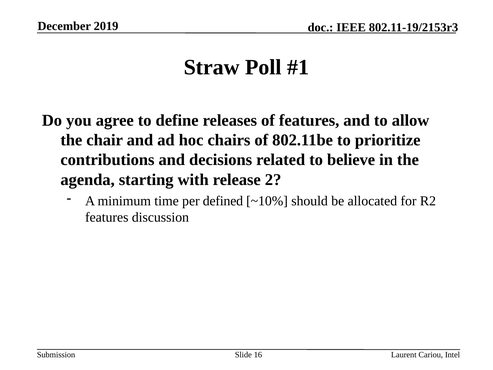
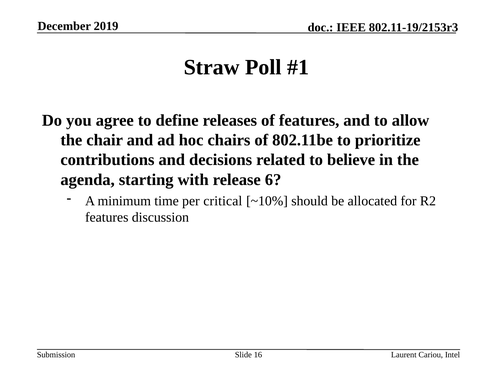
2: 2 -> 6 (273, 179)
defined: defined -> critical (223, 201)
